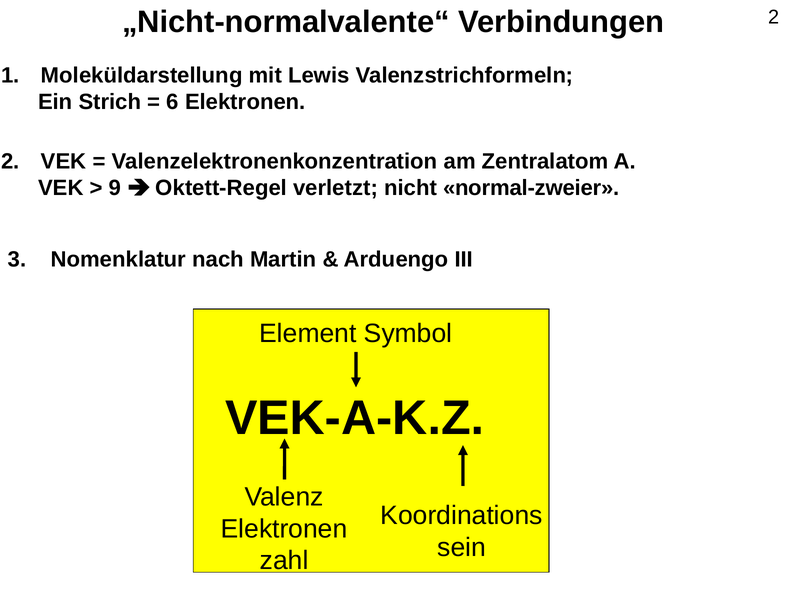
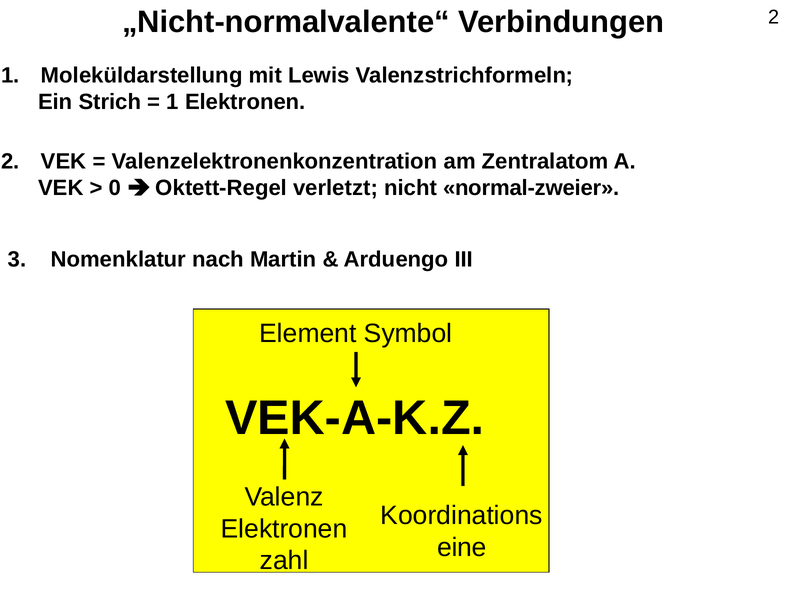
6: 6 -> 1 (173, 102)
9: 9 -> 0 (115, 188)
sein: sein -> eine (462, 548)
